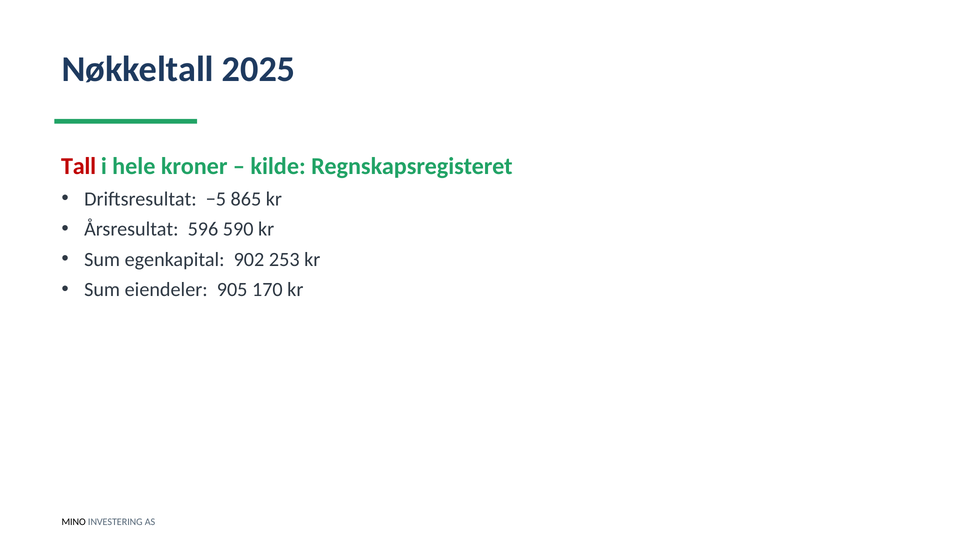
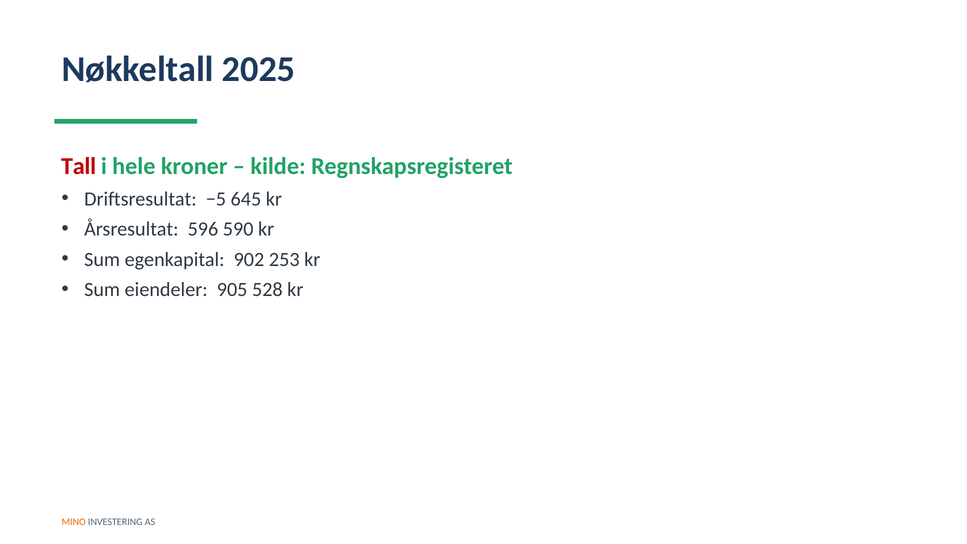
865: 865 -> 645 (246, 199)
170: 170 -> 528 (267, 290)
MINO colour: black -> orange (74, 522)
